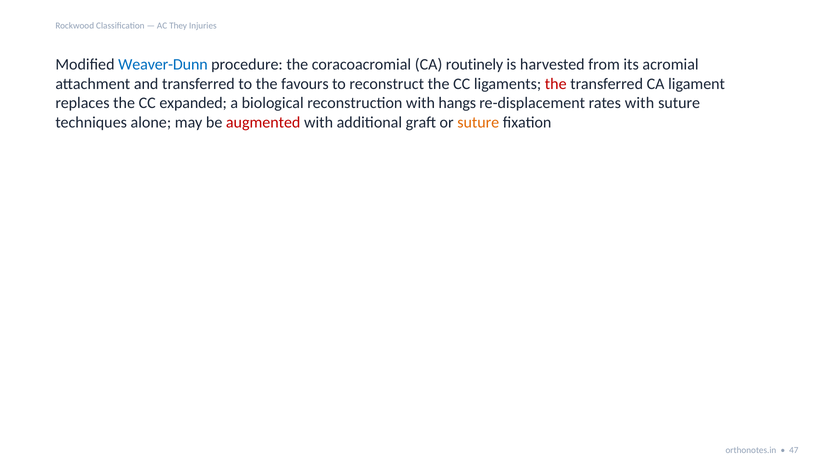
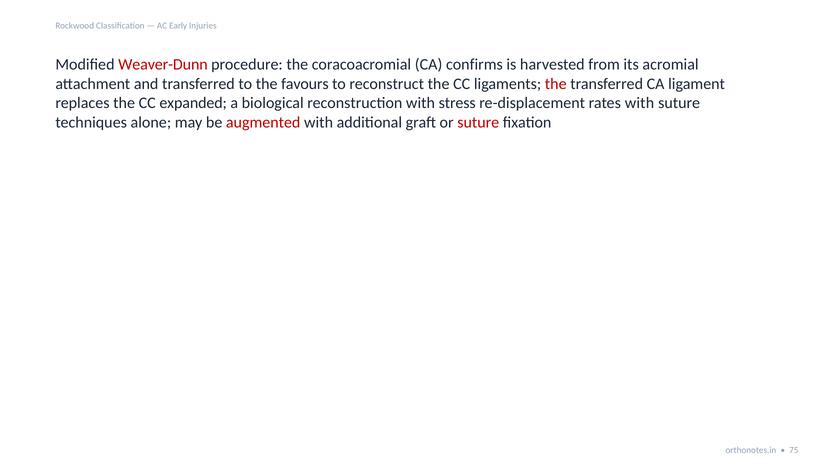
They: They -> Early (178, 26)
Weaver-Dunn colour: blue -> red (163, 65)
routinely: routinely -> confirms (474, 65)
hangs: hangs -> stress (457, 103)
suture colour: orange -> red (478, 122)
47: 47 -> 75 (794, 450)
